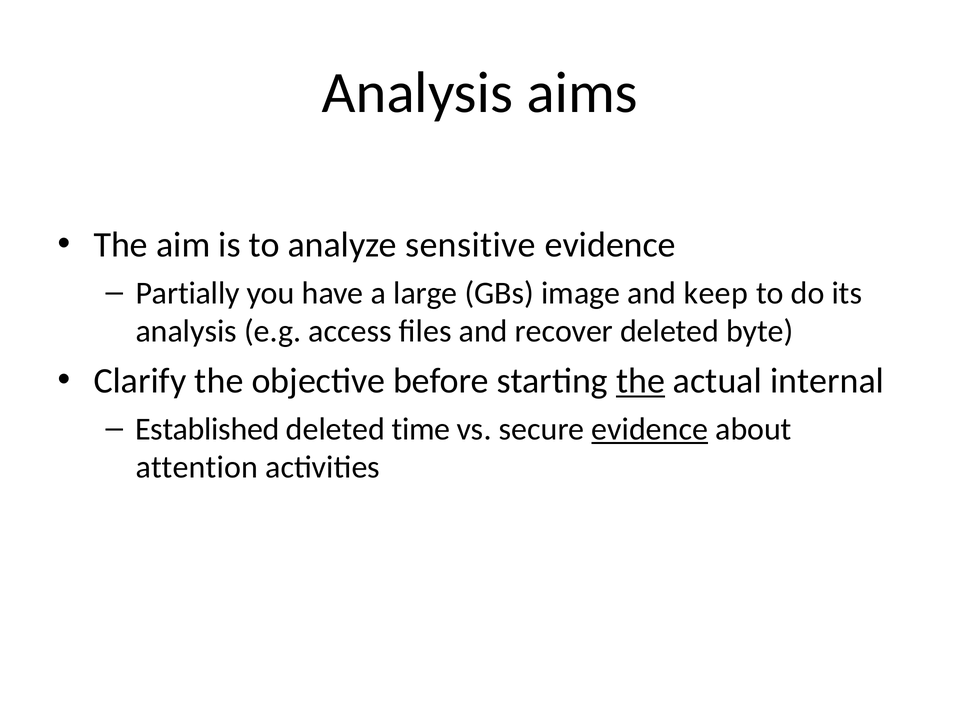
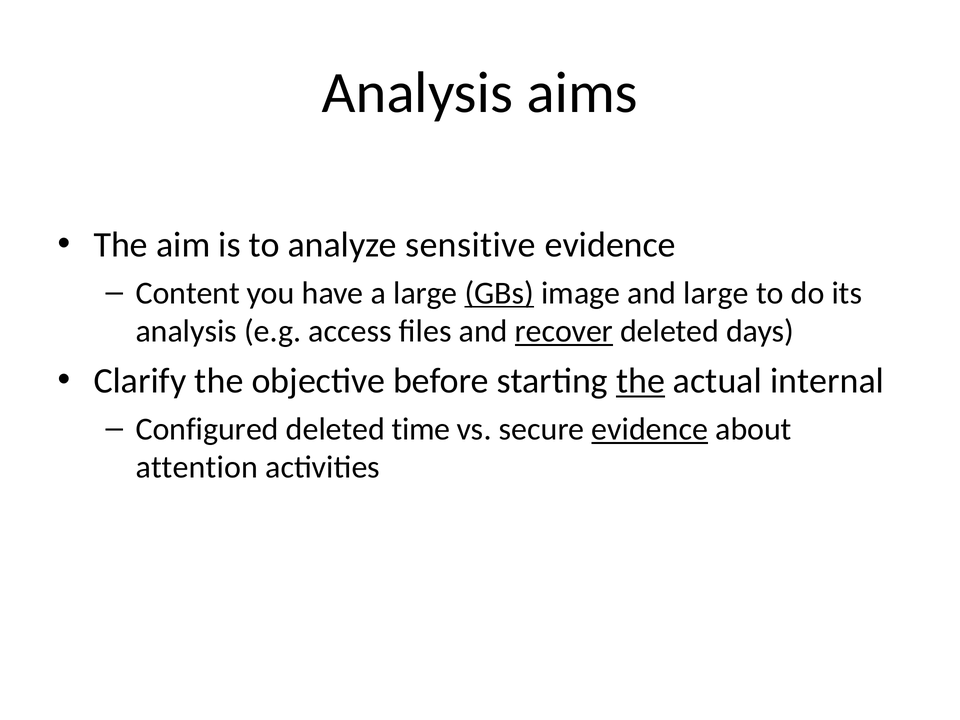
Partially: Partially -> Content (188, 293)
GBs underline: none -> present (499, 293)
and keep: keep -> large (716, 293)
recover underline: none -> present (564, 331)
byte: byte -> days (760, 331)
Established: Established -> Configured (207, 429)
